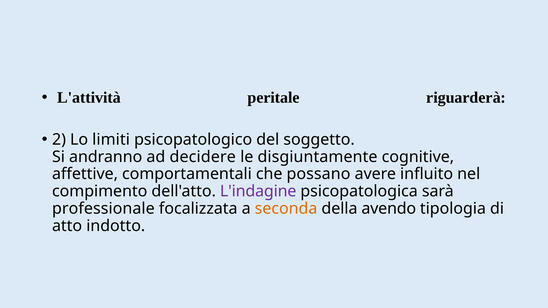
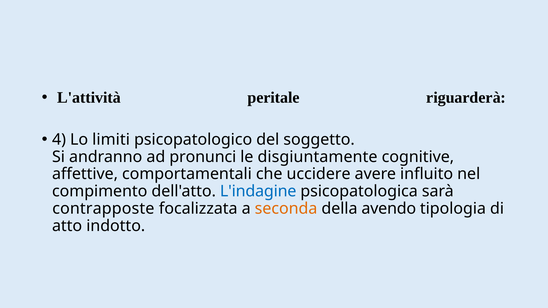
2: 2 -> 4 (59, 140)
decidere: decidere -> pronunci (203, 157)
possano: possano -> uccidere (319, 174)
L'indagine colour: purple -> blue (258, 191)
professionale: professionale -> contrapposte (103, 209)
